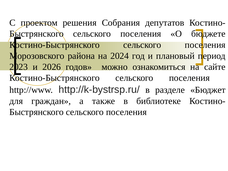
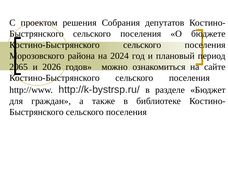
2023: 2023 -> 2065 (19, 67)
